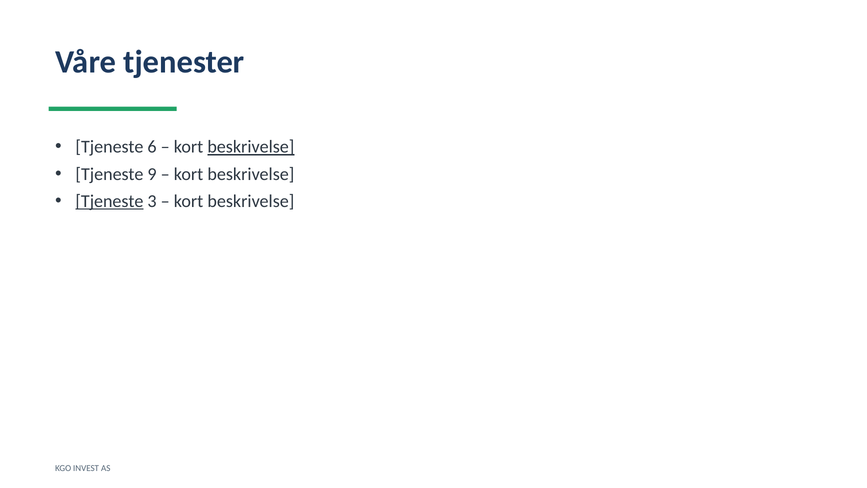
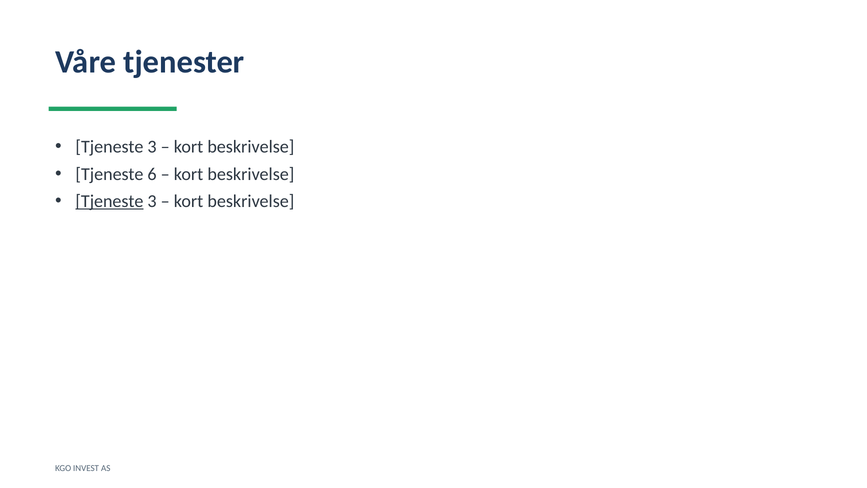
6: 6 -> 3 (152, 147)
beskrivelse underline: present -> none (251, 147)
9: 9 -> 6 (152, 174)
